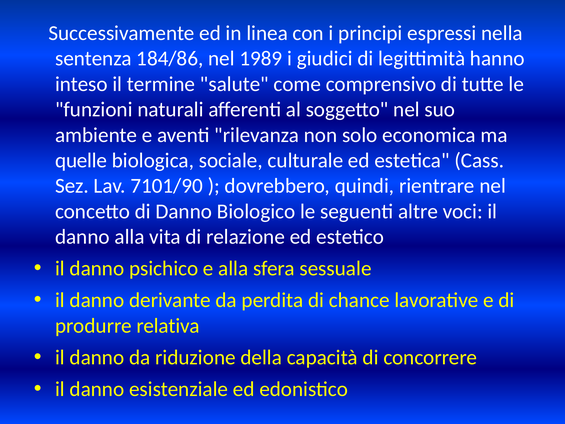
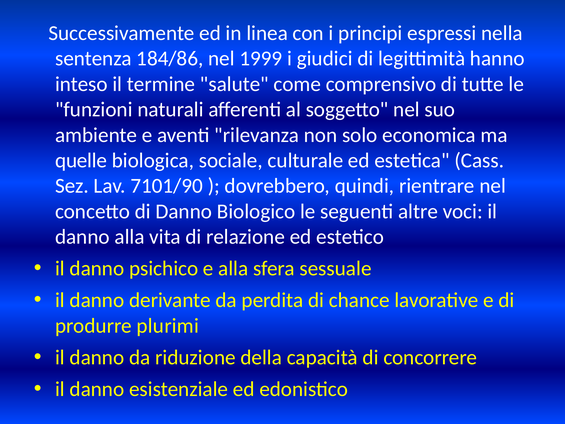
1989: 1989 -> 1999 (261, 59)
relativa: relativa -> plurimi (168, 326)
